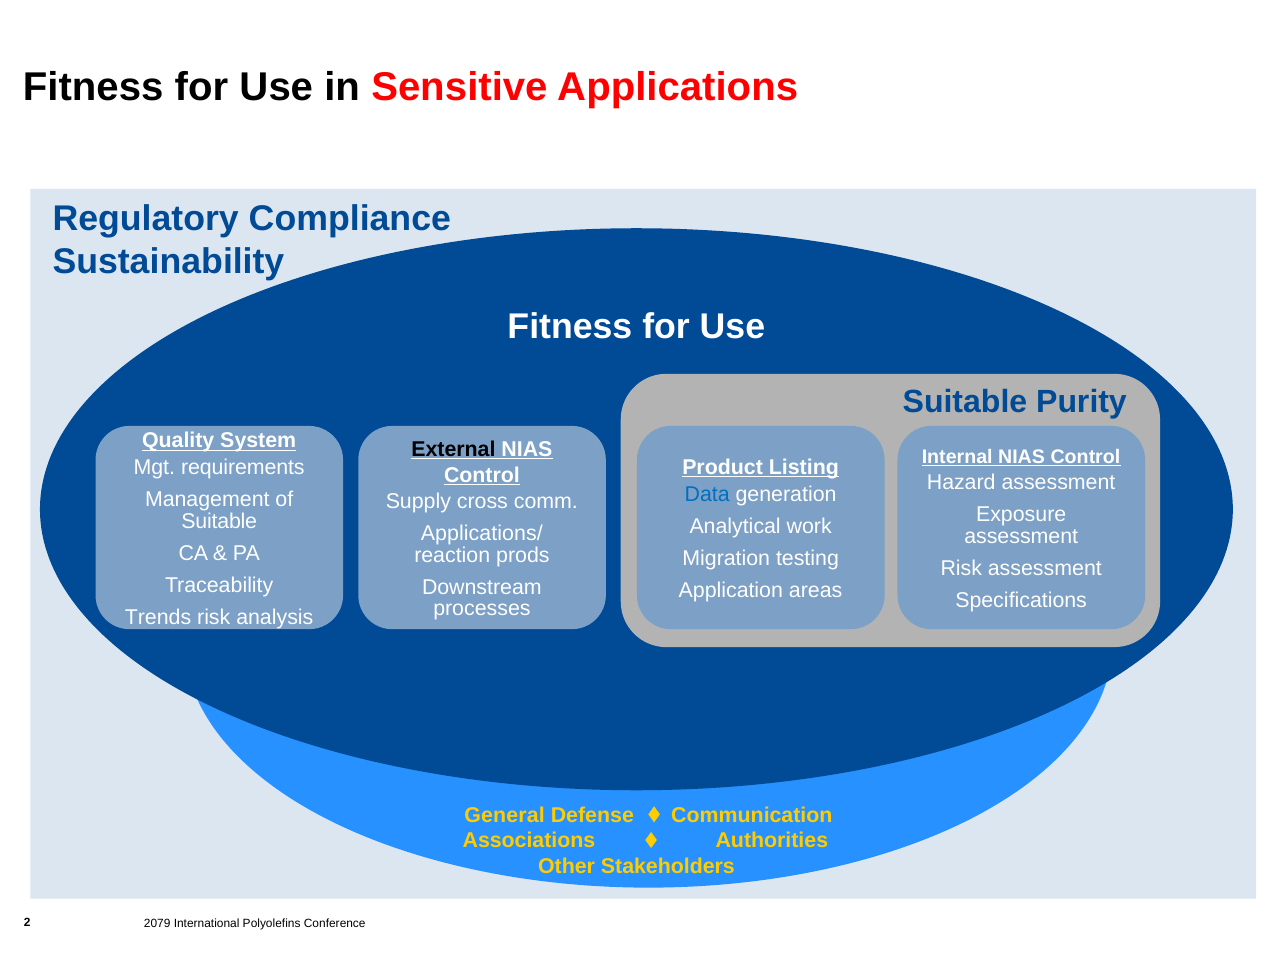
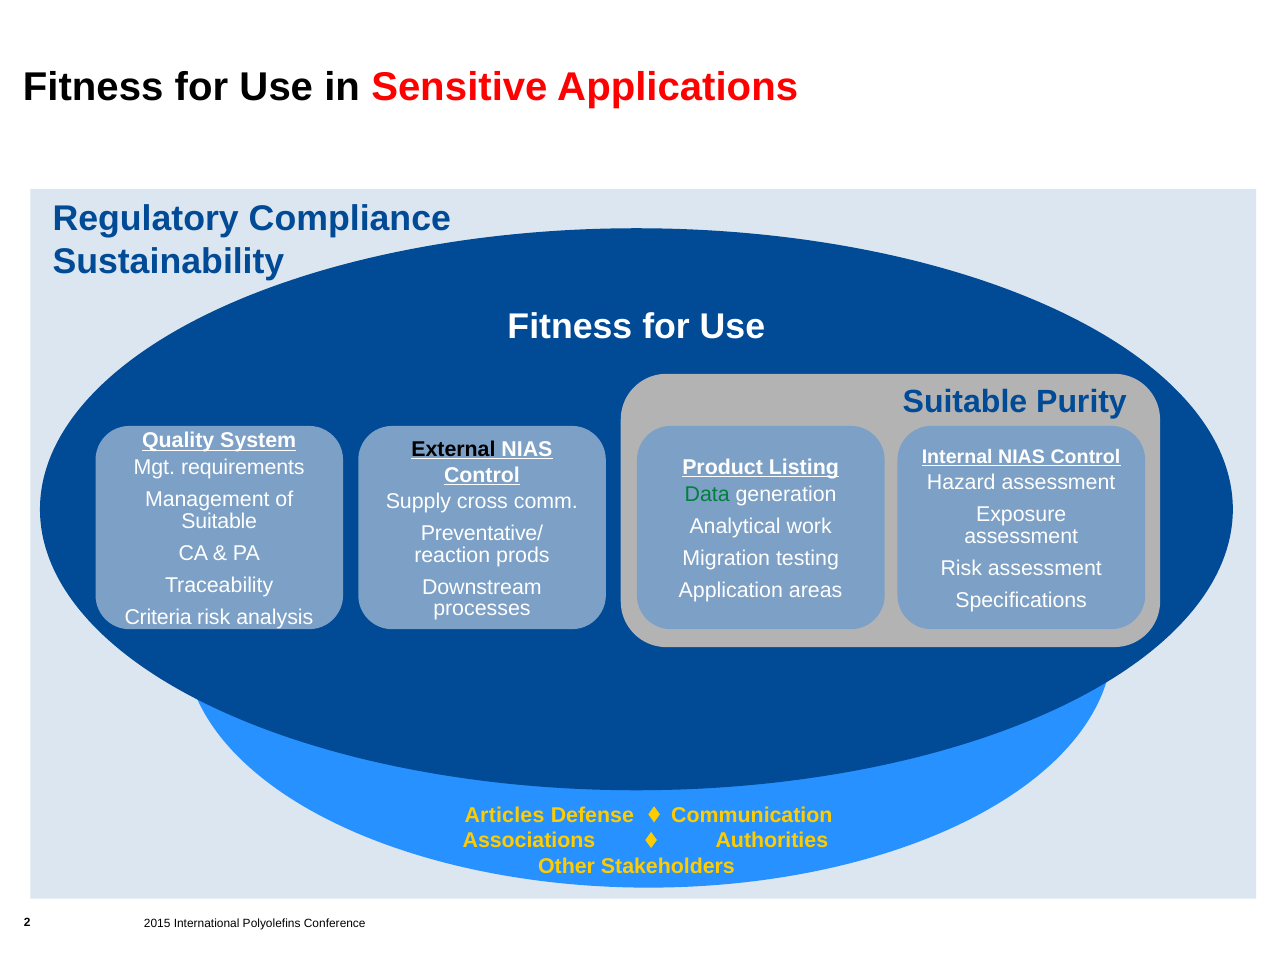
Data colour: blue -> green (707, 494)
Applications/: Applications/ -> Preventative/ (482, 533)
Trends: Trends -> Criteria (158, 617)
General: General -> Articles (505, 814)
2079: 2079 -> 2015 (157, 922)
